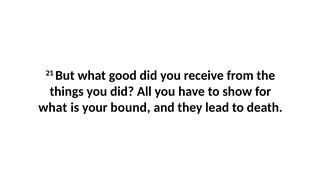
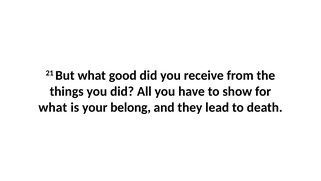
bound: bound -> belong (131, 107)
